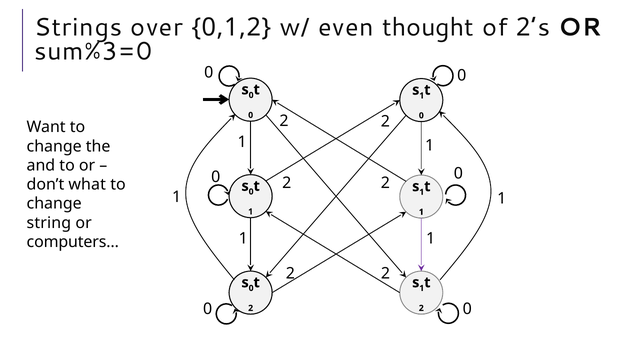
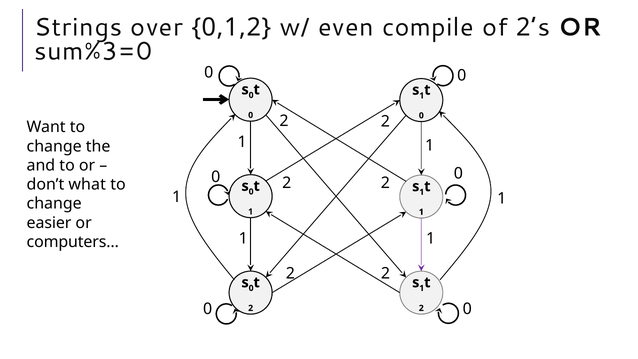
thought: thought -> compile (428, 27)
string: string -> easier (49, 223)
